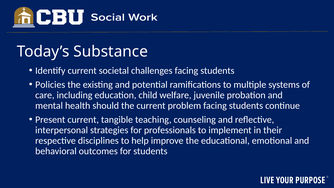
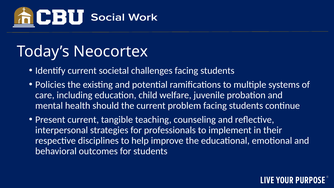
Substance: Substance -> Neocortex (111, 52)
